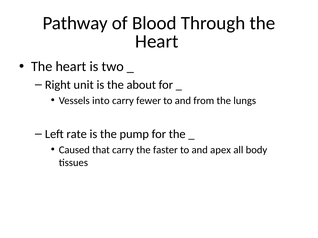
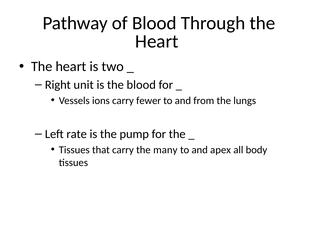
the about: about -> blood (141, 85)
into: into -> ions (101, 101)
Caused: Caused -> Tissues (74, 150)
faster: faster -> many (165, 150)
